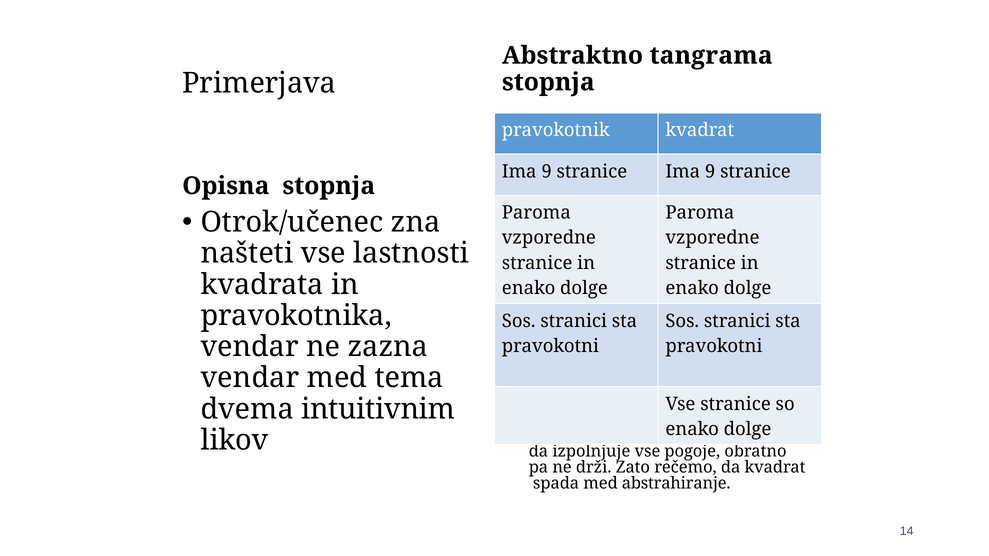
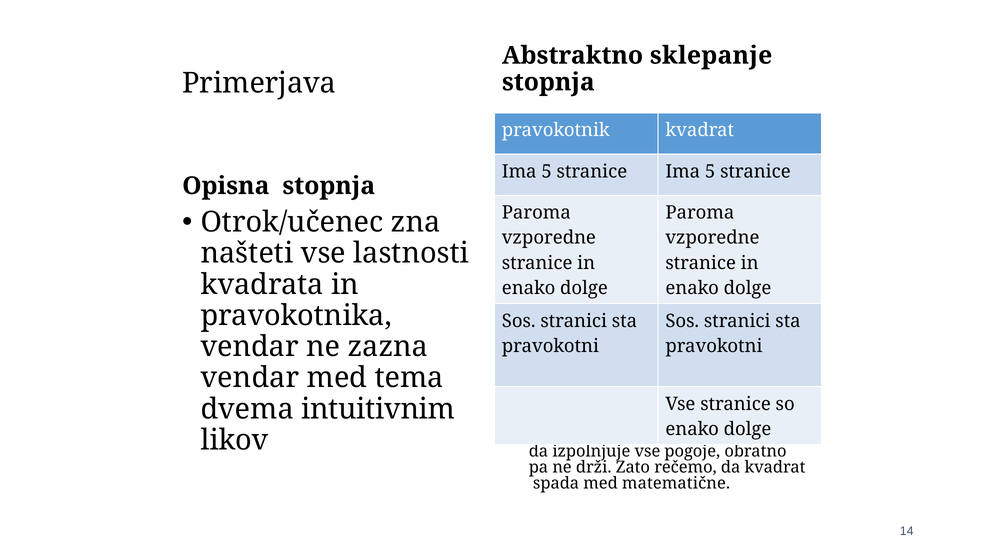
tangrama: tangrama -> sklepanje (711, 56)
9: 9 -> 5 (547, 172)
stranice Ima 9: 9 -> 5 (710, 172)
abstrahiranje: abstrahiranje -> matematične (676, 484)
